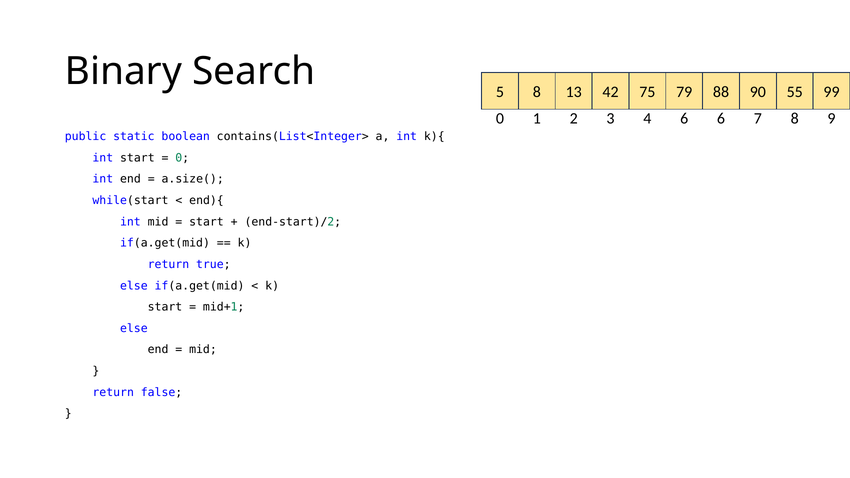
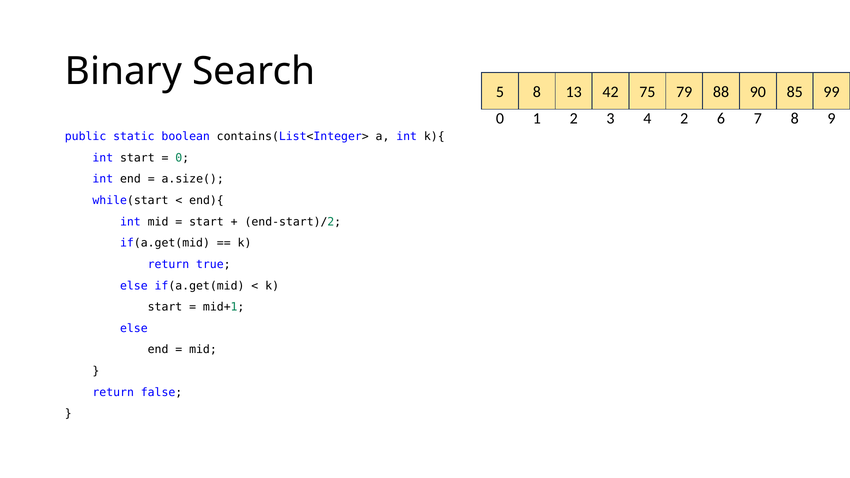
55: 55 -> 85 (795, 92)
4 6: 6 -> 2 (684, 118)
